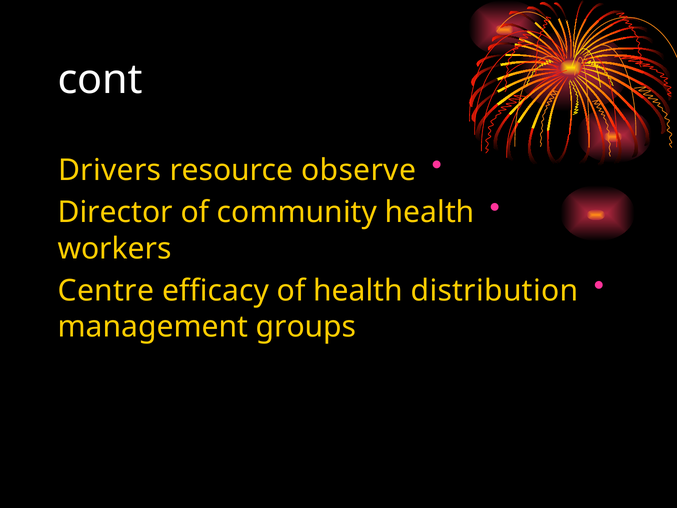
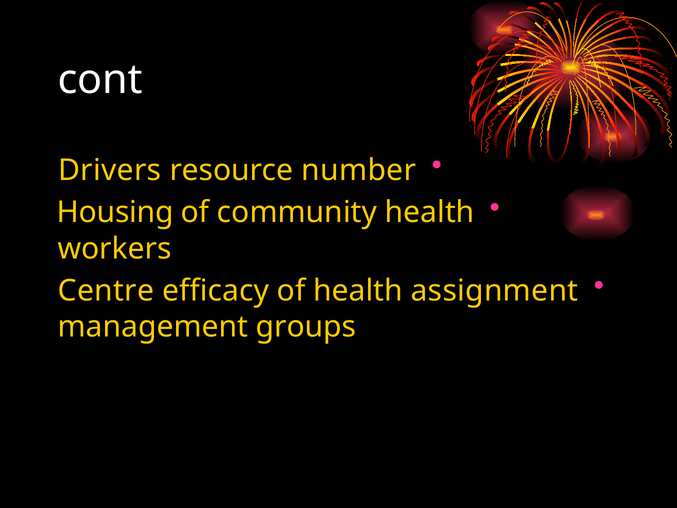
observe: observe -> number (359, 170)
Director: Director -> Housing (115, 212)
distribution: distribution -> assignment (495, 291)
